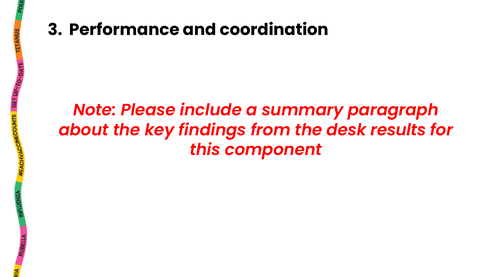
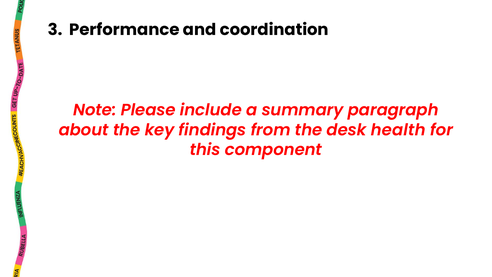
results: results -> health (398, 130)
